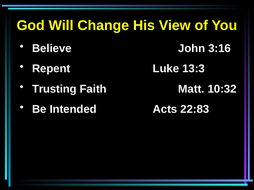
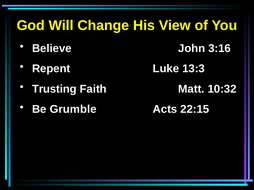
Intended: Intended -> Grumble (73, 109)
22:83: 22:83 -> 22:15 (195, 109)
